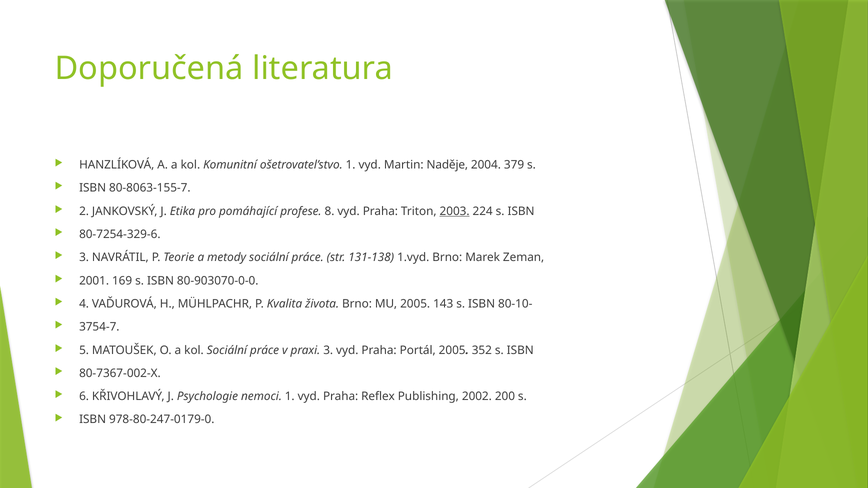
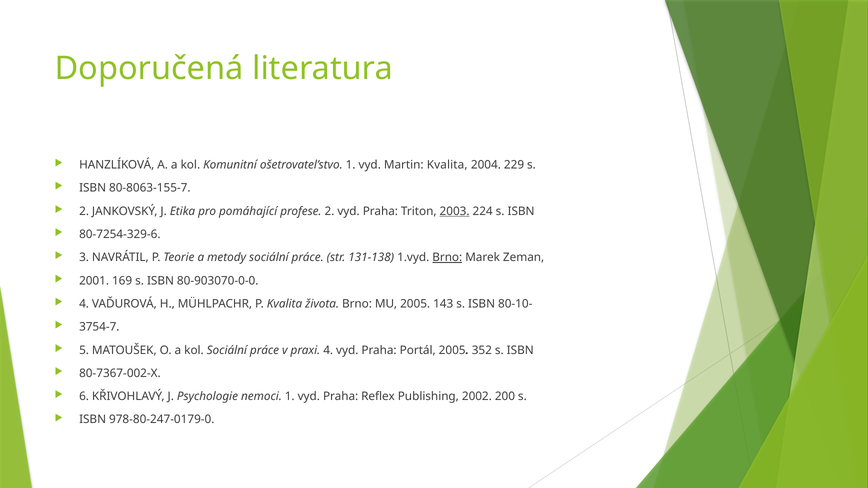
Martin Naděje: Naděje -> Kvalita (447, 165)
379: 379 -> 229 (514, 165)
profese 8: 8 -> 2 (329, 211)
Brno underline: none -> present (447, 258)
praxi 3: 3 -> 4 (328, 350)
